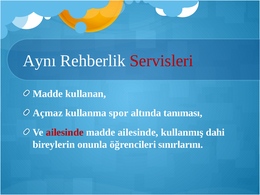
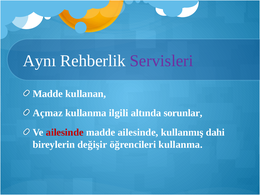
Servisleri colour: red -> purple (162, 61)
spor: spor -> ilgili (119, 113)
tanıması: tanıması -> sorunlar (183, 113)
onunla: onunla -> değişir (92, 144)
öğrencileri sınırlarını: sınırlarını -> kullanma (181, 144)
